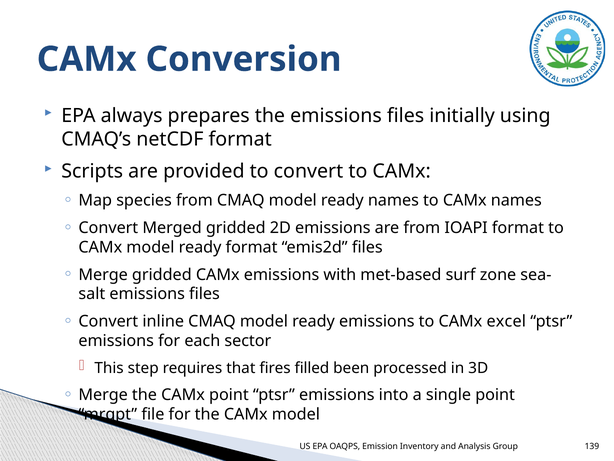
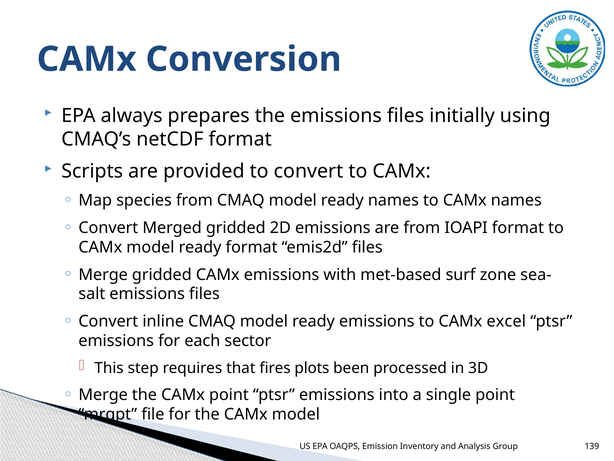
filled: filled -> plots (312, 368)
